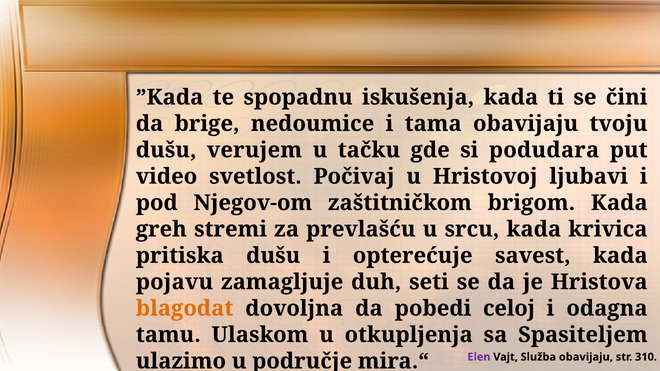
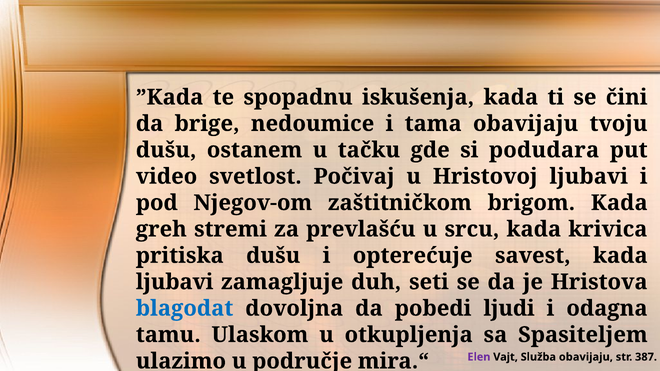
verujem: verujem -> ostanem (255, 150)
pojavu: pojavu -> ljubavi (175, 282)
blagodat colour: orange -> blue (185, 309)
celoj: celoj -> ljudi (509, 309)
310: 310 -> 387 (646, 357)
